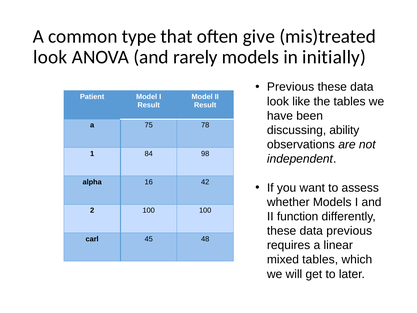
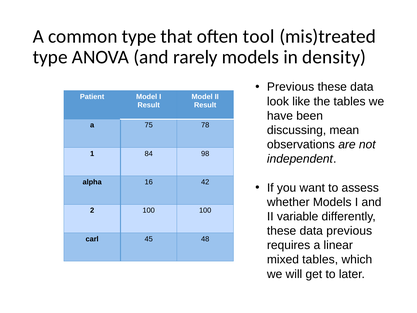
give: give -> tool (259, 36)
look: look -> type (50, 57)
initially: initially -> density (334, 57)
ability: ability -> mean (344, 130)
function: function -> variable (298, 216)
